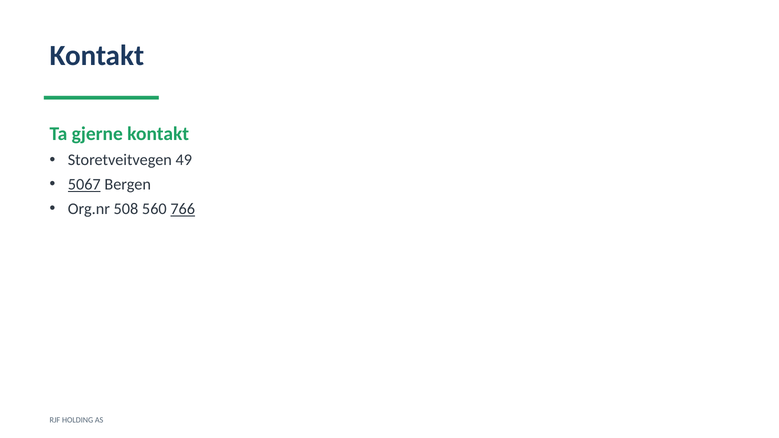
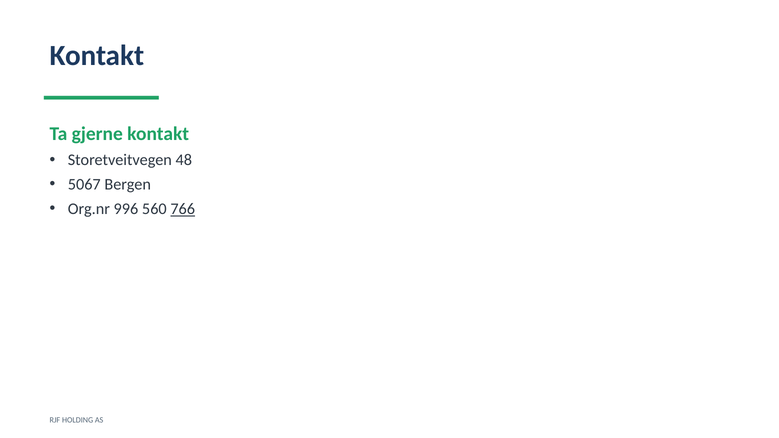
49: 49 -> 48 (184, 160)
5067 underline: present -> none (84, 185)
508: 508 -> 996 (126, 209)
